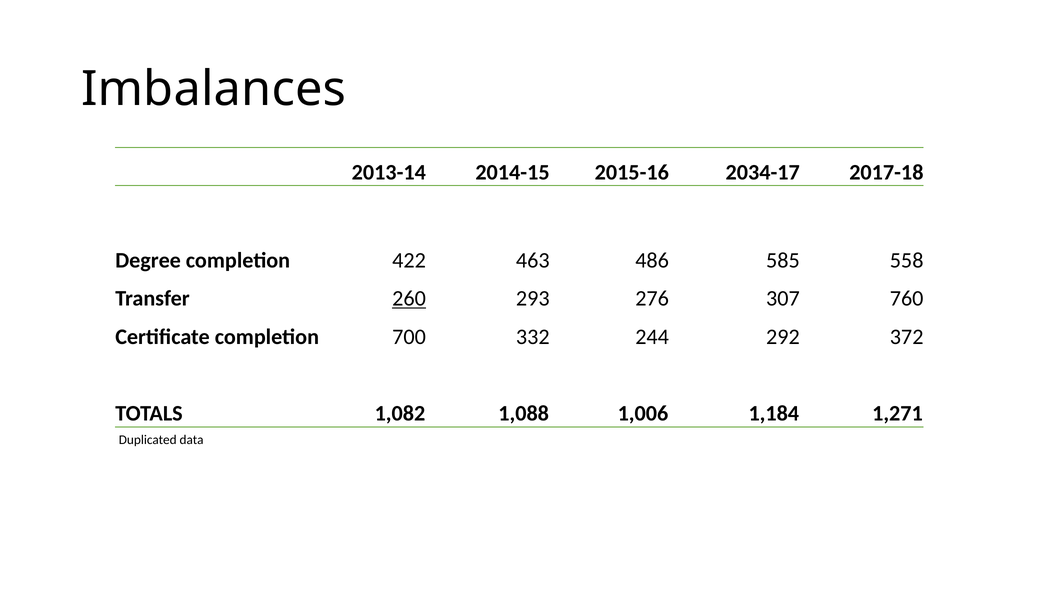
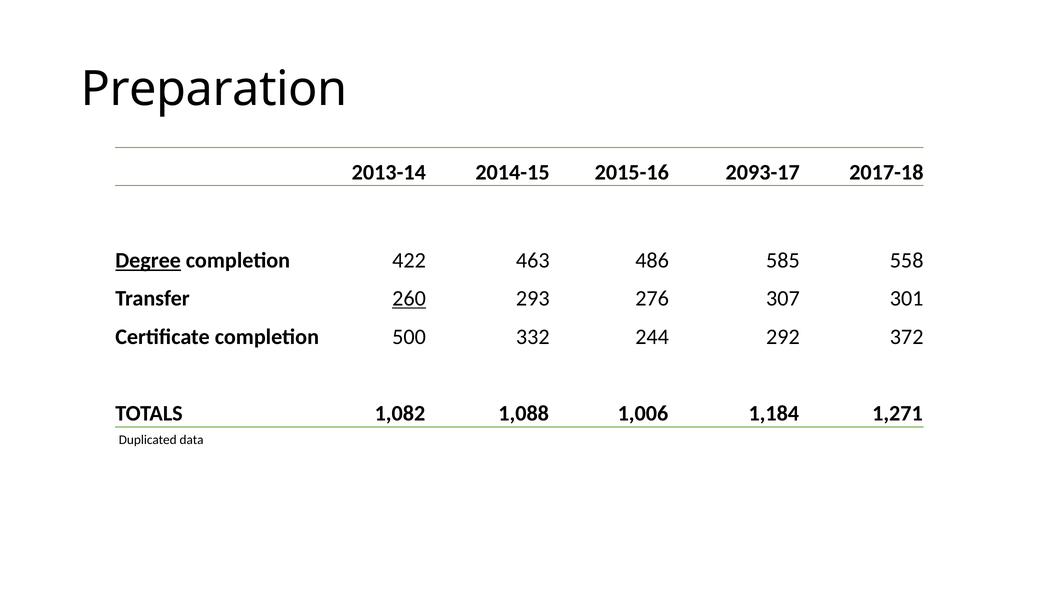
Imbalances: Imbalances -> Preparation (214, 89)
2034-17: 2034-17 -> 2093-17 (763, 172)
Degree underline: none -> present (148, 261)
760: 760 -> 301 (907, 298)
700: 700 -> 500 (409, 337)
